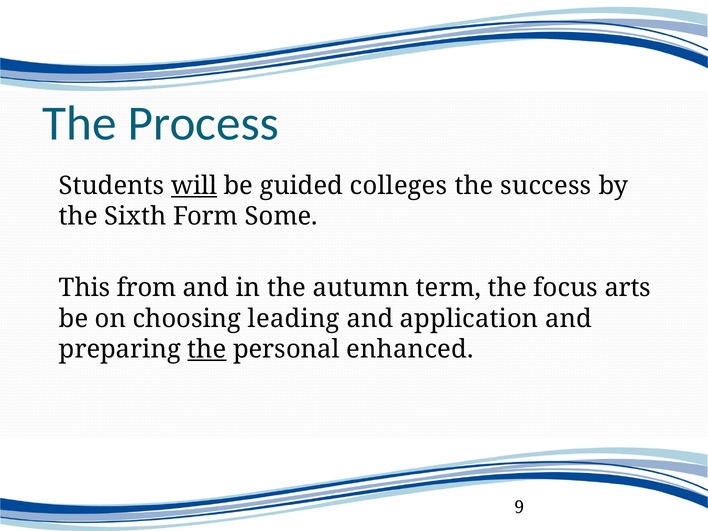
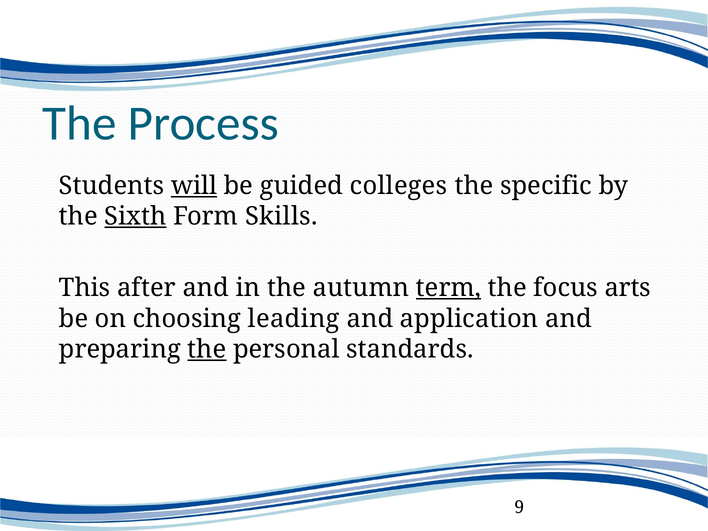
success: success -> specific (546, 186)
Sixth underline: none -> present (135, 216)
Some: Some -> Skills (281, 216)
from: from -> after (146, 288)
term underline: none -> present (449, 288)
enhanced: enhanced -> standards (410, 349)
